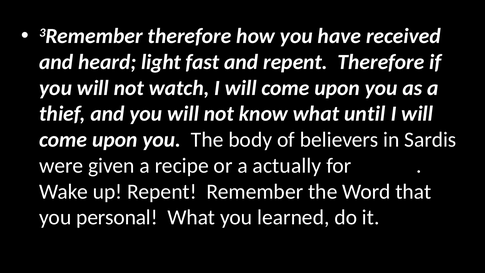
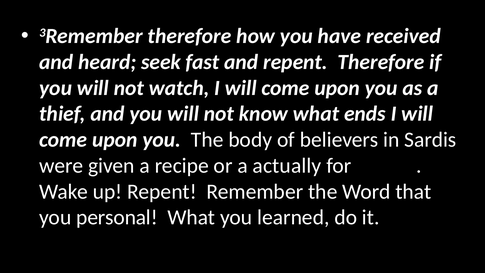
light: light -> seek (161, 62)
until: until -> ends (365, 114)
